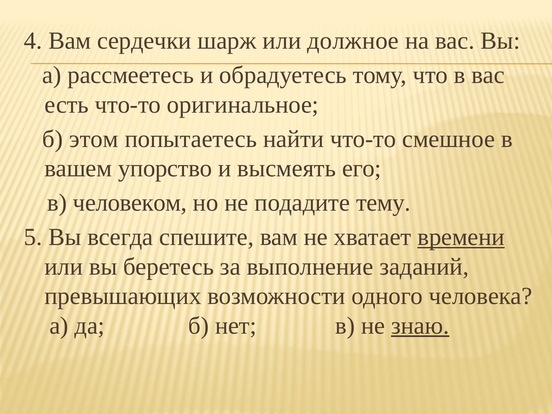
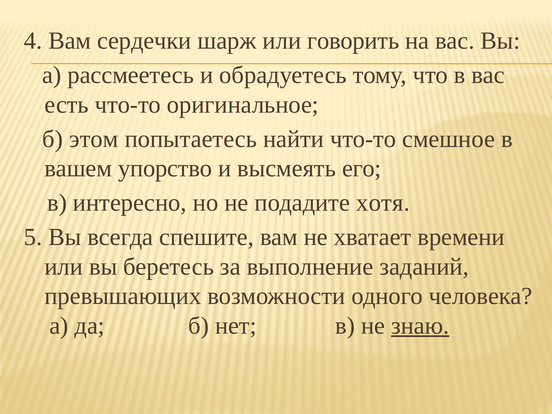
должное: должное -> говорить (353, 41)
человеком: человеком -> интересно (130, 203)
тему: тему -> хотя (383, 203)
времени underline: present -> none (461, 237)
